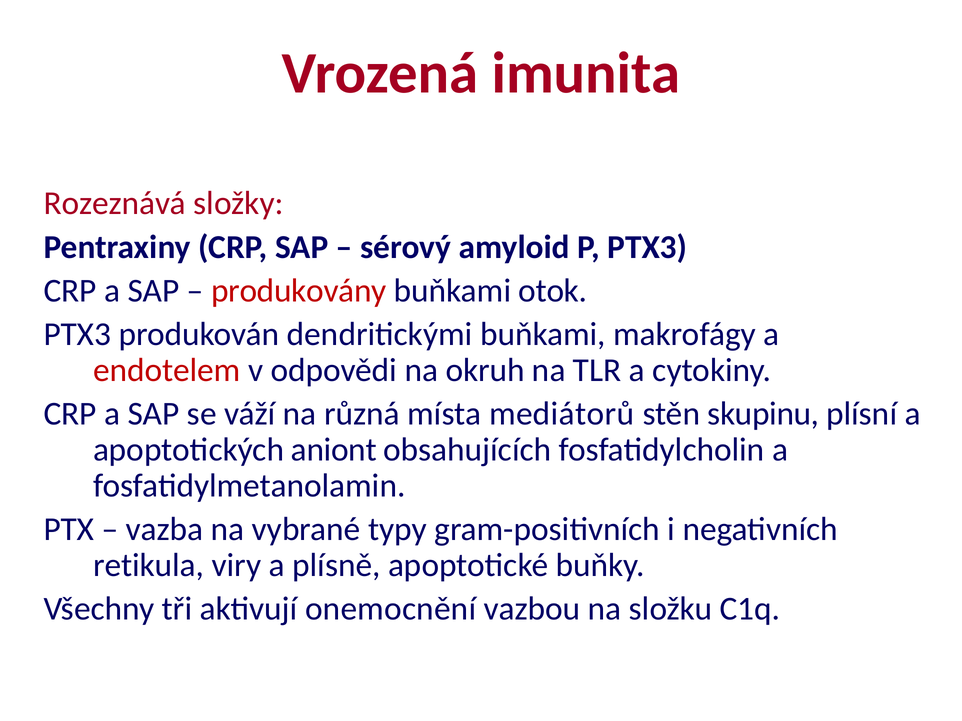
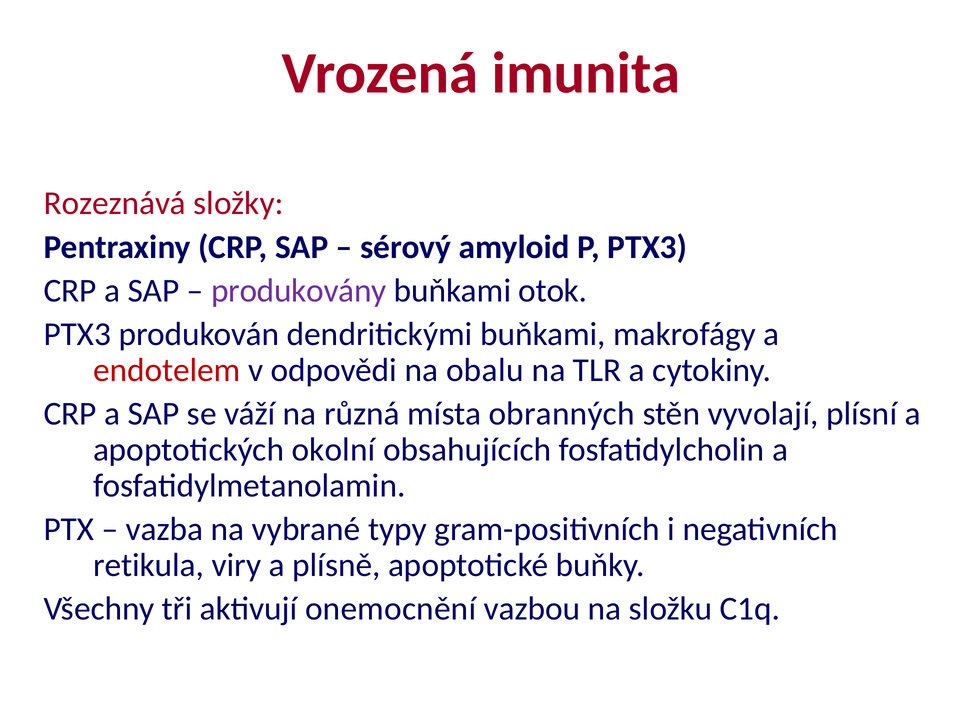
produkovány colour: red -> purple (299, 291)
okruh: okruh -> obalu (485, 370)
mediátorů: mediátorů -> obranných (562, 414)
skupinu: skupinu -> vyvolají (763, 414)
aniont: aniont -> okolní (334, 450)
